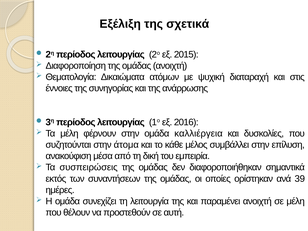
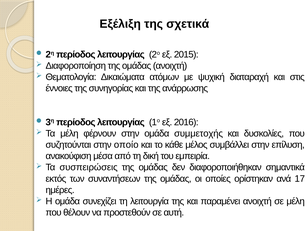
καλλιέργεια: καλλιέργεια -> συμμετοχής (199, 134)
άτομα: άτομα -> οποίο (126, 145)
39: 39 -> 17 (300, 179)
